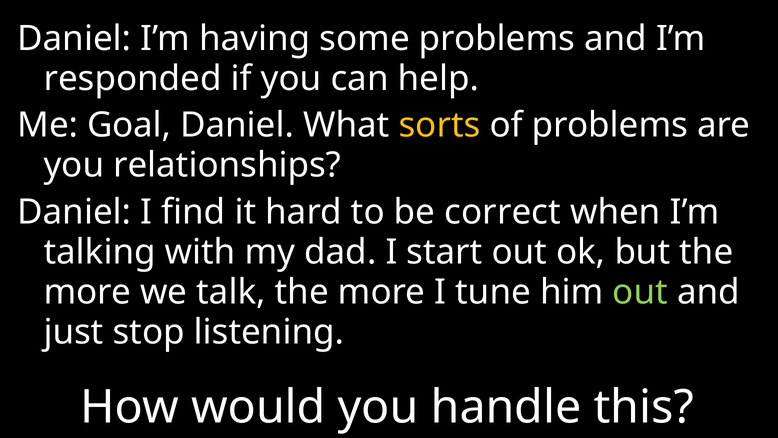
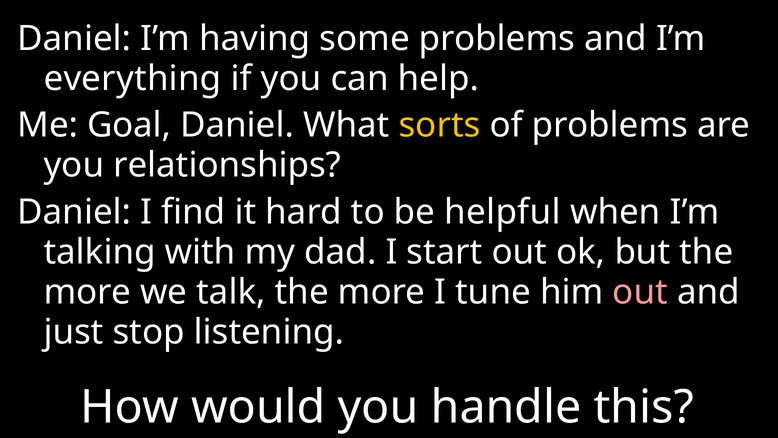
responded: responded -> everything (133, 78)
correct: correct -> helpful (503, 212)
out colour: light green -> pink (640, 292)
